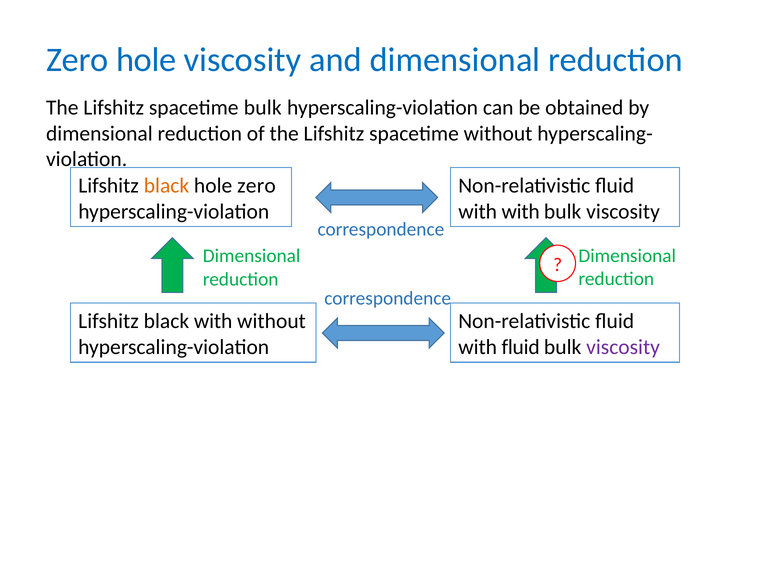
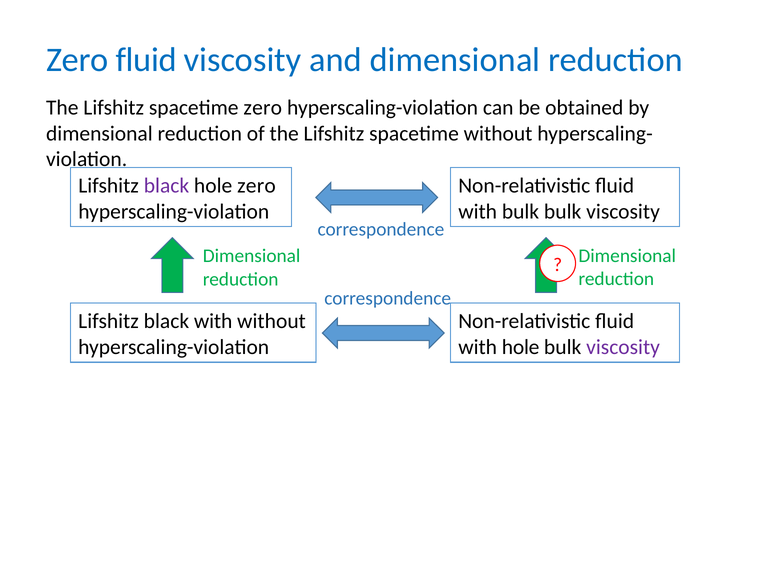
Zero hole: hole -> fluid (146, 60)
spacetime bulk: bulk -> zero (263, 108)
black colour: orange -> purple (166, 186)
with with: with -> bulk (521, 212)
with fluid: fluid -> hole (521, 347)
